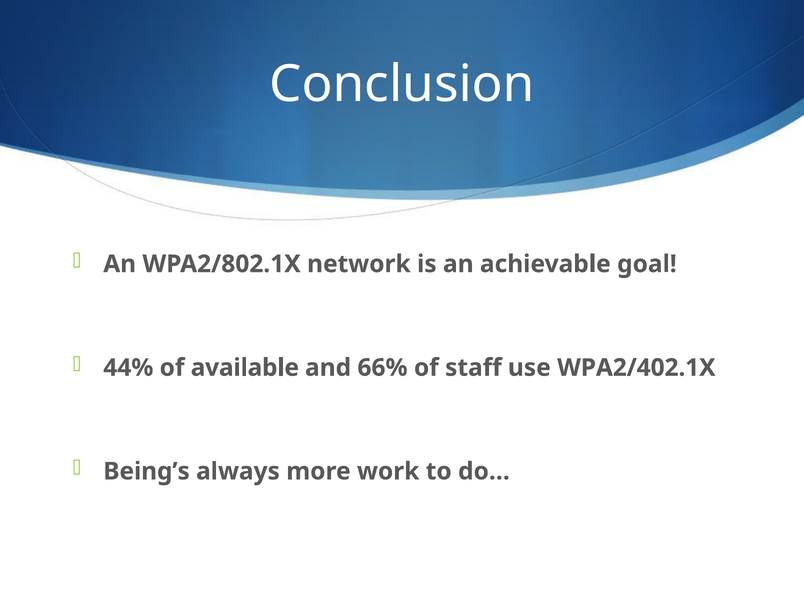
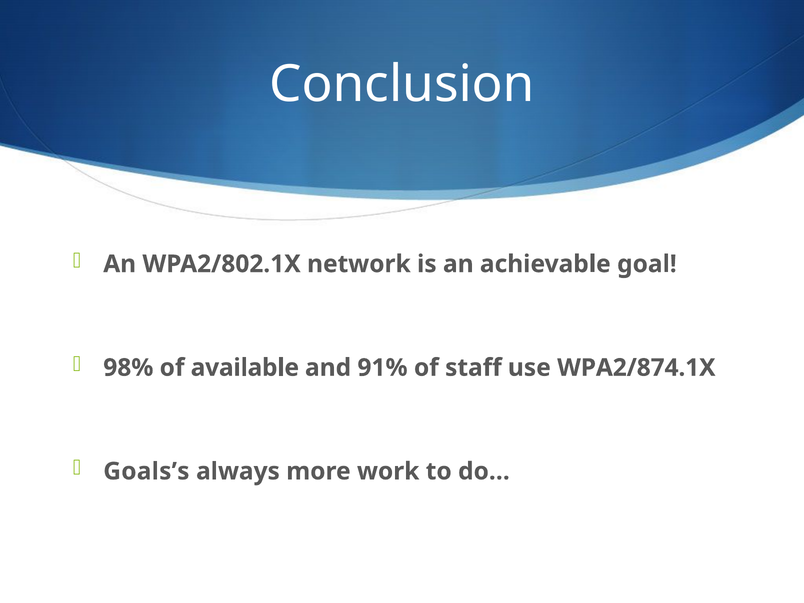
44%: 44% -> 98% (128, 368)
66%: 66% -> 91% (383, 368)
WPA2/402.1X: WPA2/402.1X -> WPA2/874.1X (636, 368)
Being’s: Being’s -> Goals’s (146, 471)
